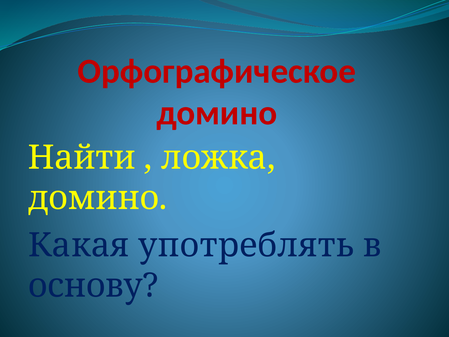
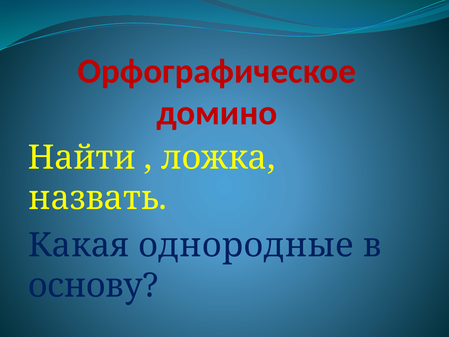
домино: домино -> назвать (98, 198)
употреблять: употреблять -> однородные (246, 245)
